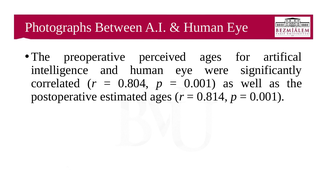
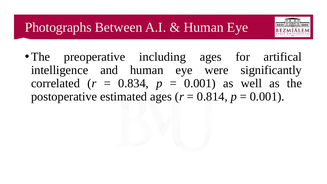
perceived: perceived -> including (163, 57)
0.804: 0.804 -> 0.834 (133, 83)
